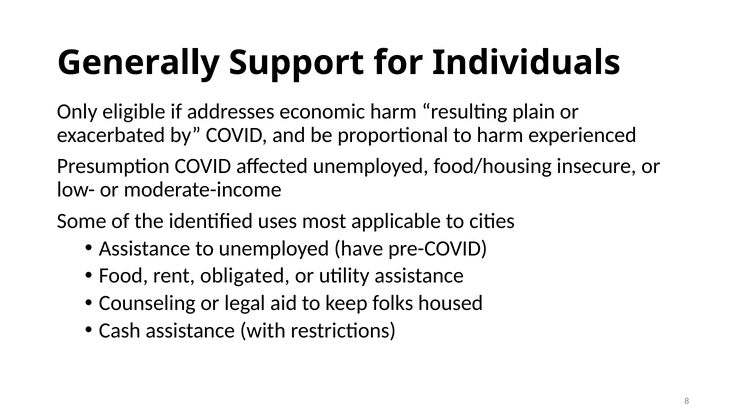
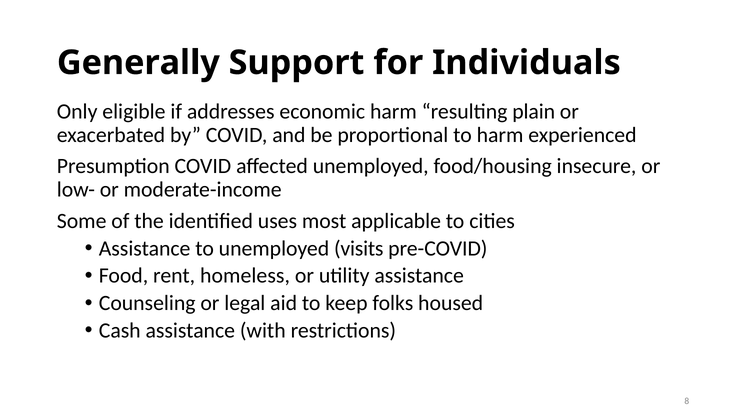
have: have -> visits (359, 248)
obligated: obligated -> homeless (245, 276)
